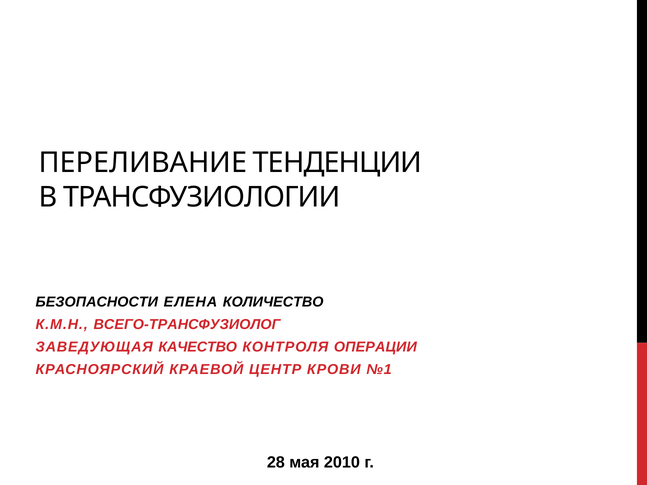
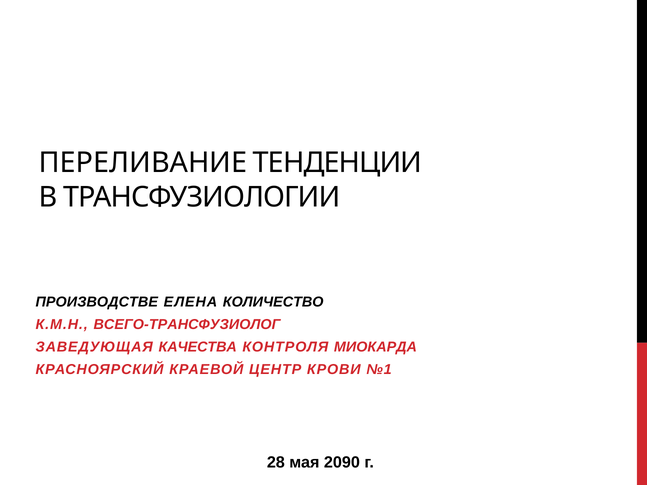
БЕЗОПАСНОСТИ: БЕЗОПАСНОСТИ -> ПРОИЗВОДСТВЕ (97, 302)
КАЧЕСТВО: КАЧЕСТВО -> КАЧЕСТВА (198, 347)
ОПЕРАЦИИ: ОПЕРАЦИИ -> МИОКАРДА (375, 347)
2010: 2010 -> 2090 (342, 462)
